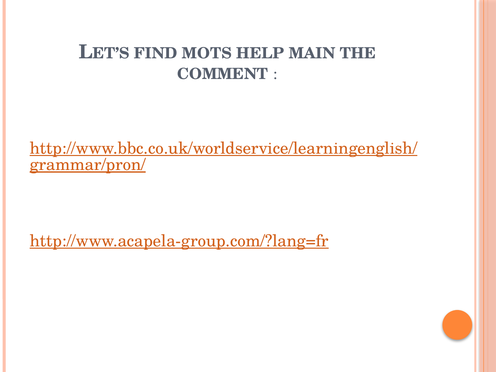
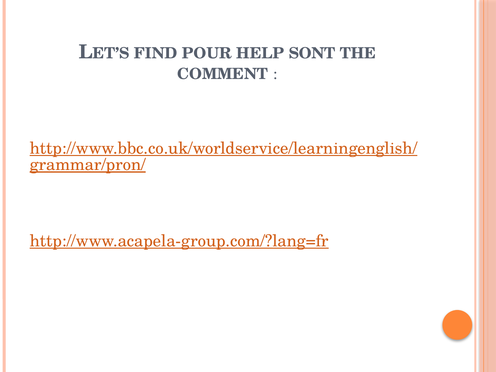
MOTS: MOTS -> POUR (207, 53)
MAIN: MAIN -> SONT (312, 53)
